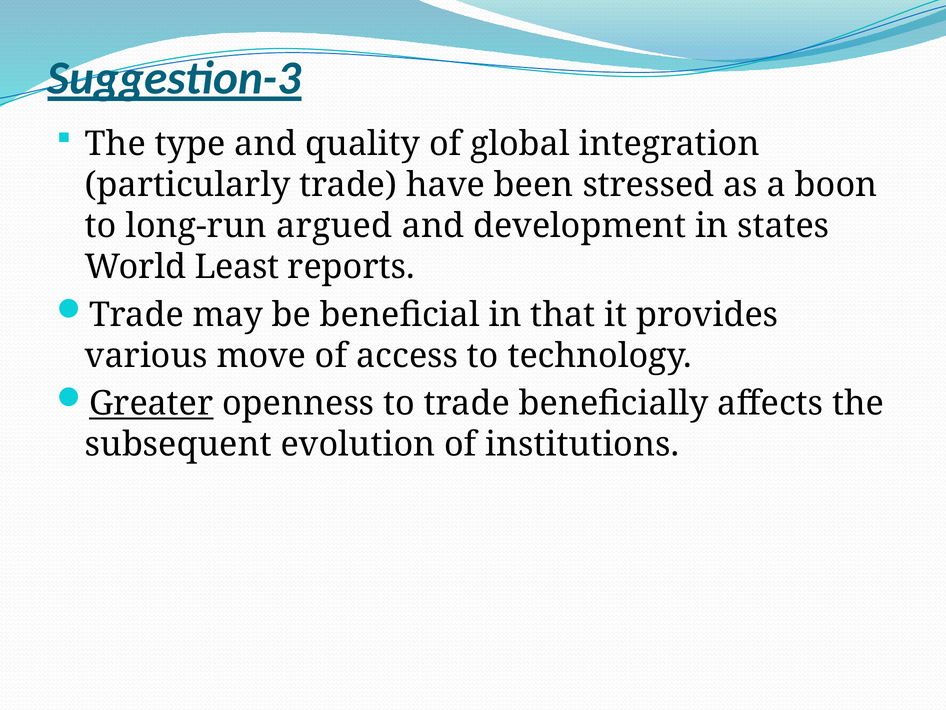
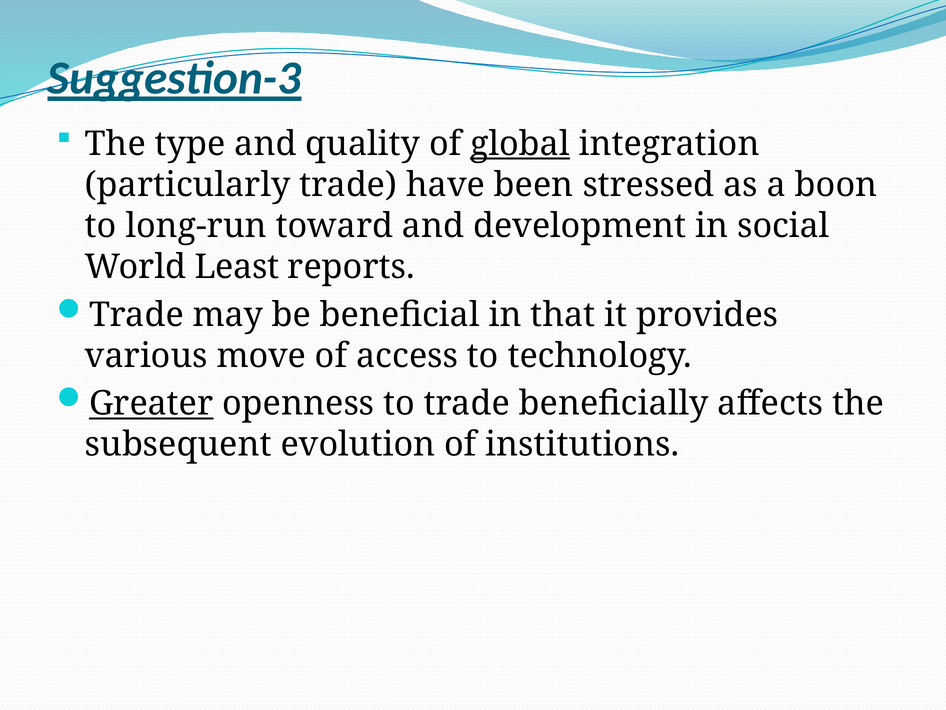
global underline: none -> present (520, 144)
argued: argued -> toward (334, 226)
states: states -> social (783, 226)
